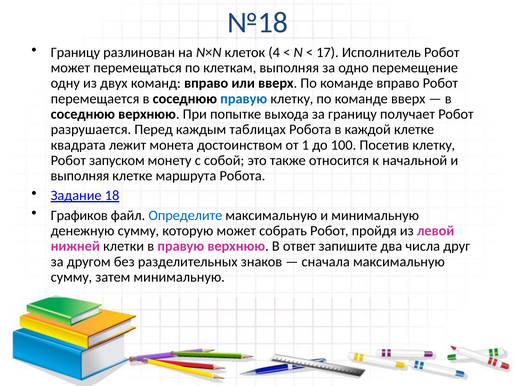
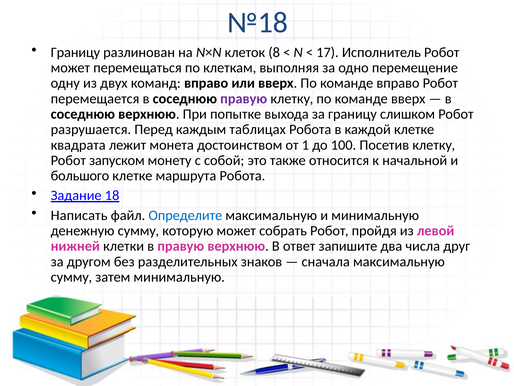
4: 4 -> 8 (274, 52)
правую colour: blue -> purple (244, 99)
получает: получает -> слишком (408, 114)
выполняя: выполняя -> большого (80, 176)
Графиков: Графиков -> Написать (79, 215)
